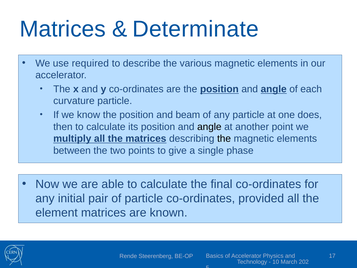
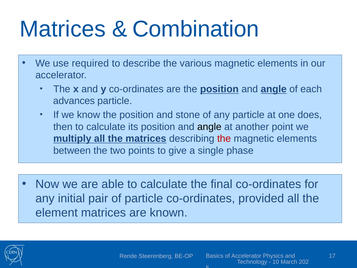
Determinate: Determinate -> Combination (196, 29)
curvature: curvature -> advances (74, 101)
beam: beam -> stone (188, 115)
the colour: black -> red (224, 139)
